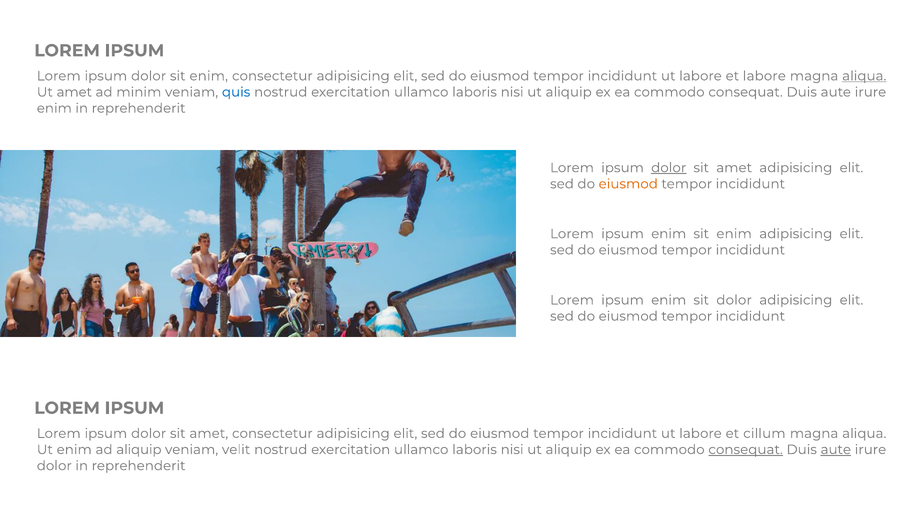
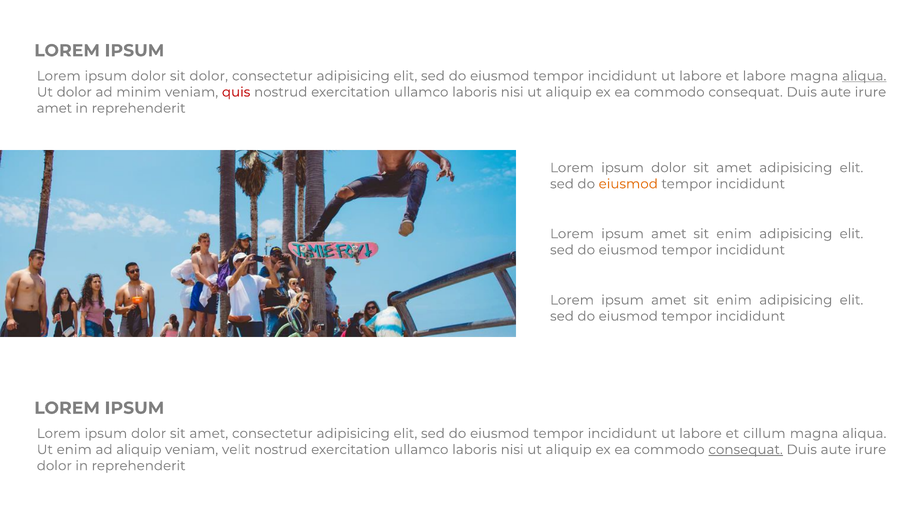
dolor sit enim: enim -> dolor (209, 76)
Ut amet: amet -> dolor (74, 92)
quis colour: blue -> red (236, 92)
enim: enim -> amet (54, 108)
dolor underline: present -> none (669, 168)
enim: enim -> amet (669, 234)
enim: enim -> amet (669, 300)
dolor: dolor -> enim (734, 300)
aute underline: present -> none (836, 450)
